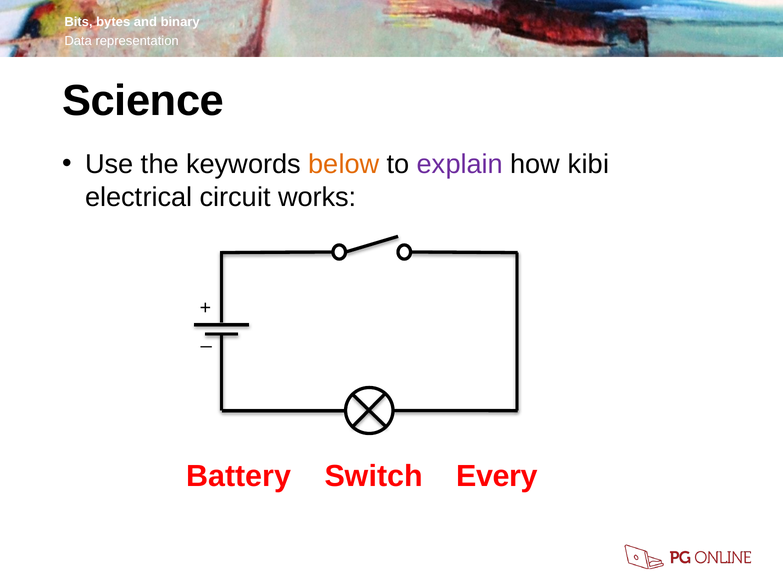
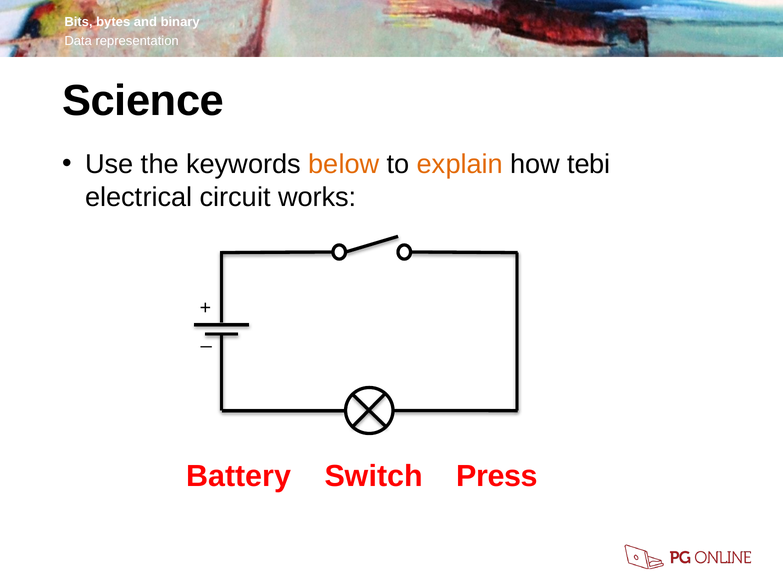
explain colour: purple -> orange (460, 164)
kibi: kibi -> tebi (589, 164)
Every: Every -> Press (497, 475)
